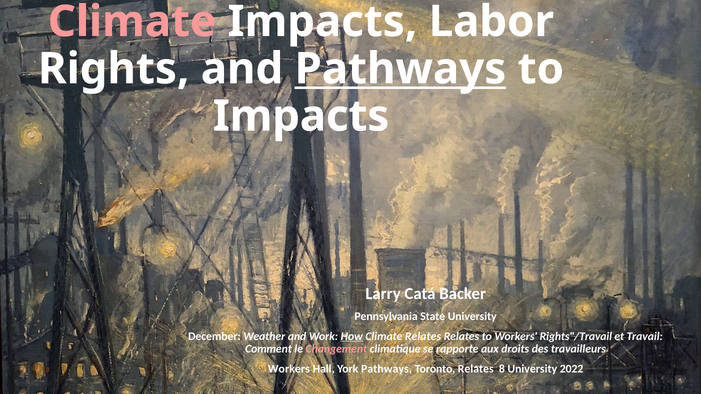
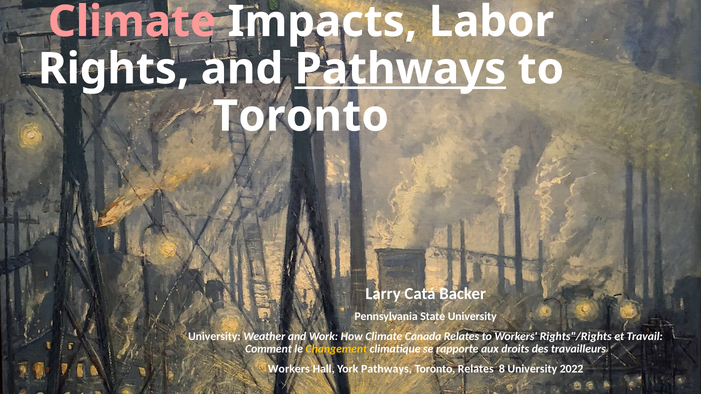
Impacts: Impacts -> Toronto (301, 116)
December: December -> University (214, 337)
How underline: present -> none (352, 337)
Climate Relates: Relates -> Canada (423, 337)
Rights"/Travail: Rights"/Travail -> Rights"/Rights (576, 337)
Changement colour: pink -> yellow (336, 349)
